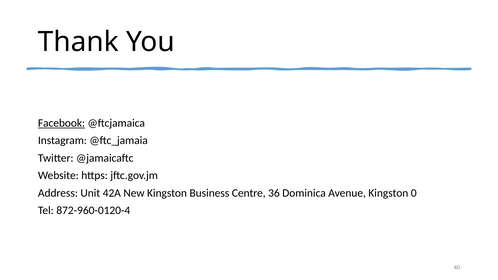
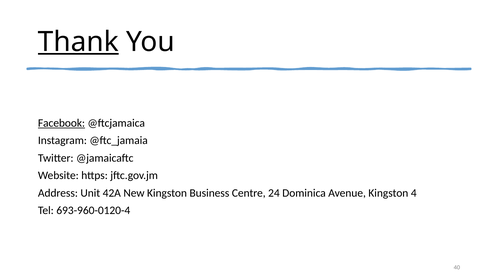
Thank underline: none -> present (78, 42)
36: 36 -> 24 (274, 193)
0: 0 -> 4 (414, 193)
872-960-0120-4: 872-960-0120-4 -> 693-960-0120-4 (93, 211)
